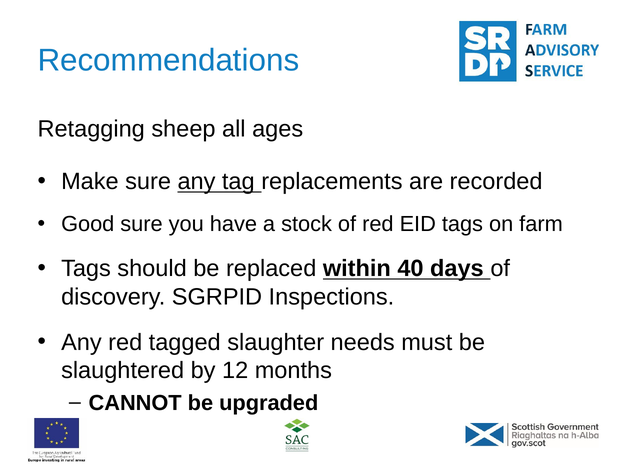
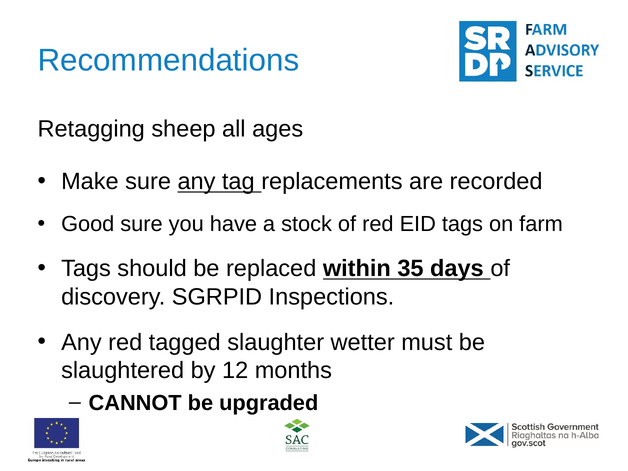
40: 40 -> 35 (410, 269)
needs: needs -> wetter (363, 342)
